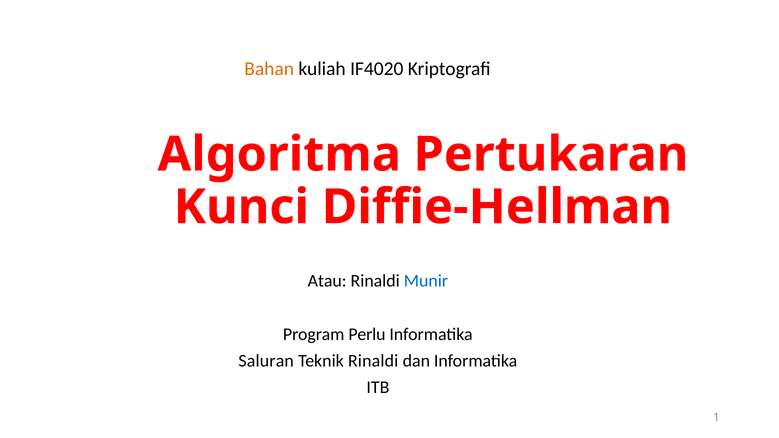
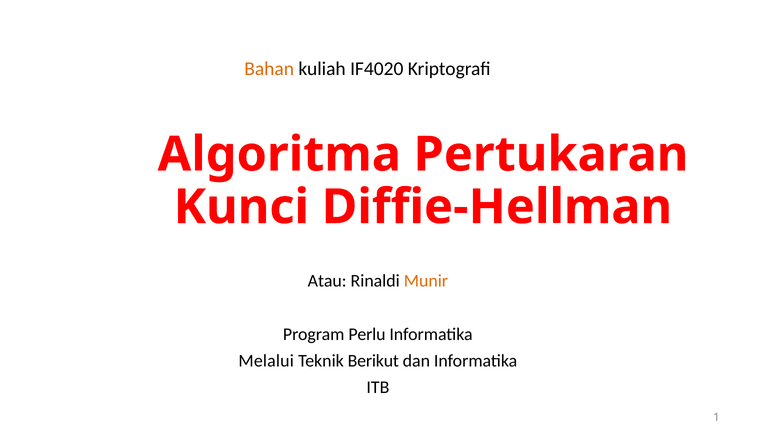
Munir colour: blue -> orange (426, 281)
Saluran: Saluran -> Melalui (266, 361)
Teknik Rinaldi: Rinaldi -> Berikut (373, 361)
